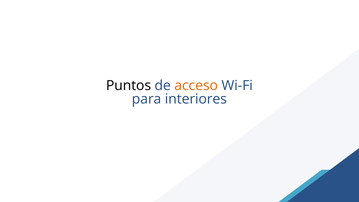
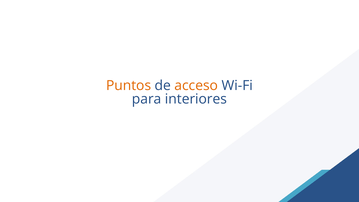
Puntos colour: black -> orange (129, 86)
